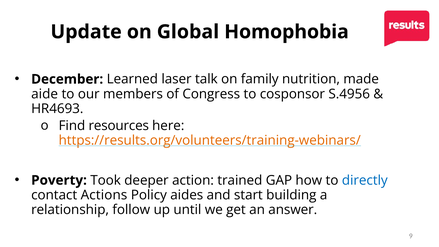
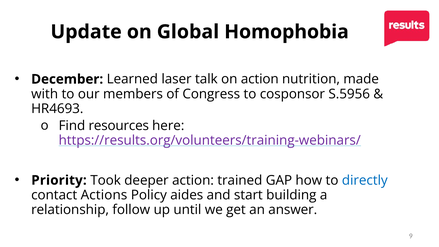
on family: family -> action (260, 79)
aide: aide -> with (45, 94)
S.4956: S.4956 -> S.5956 (349, 94)
https://results.org/volunteers/training-webinars/ colour: orange -> purple (210, 140)
Poverty: Poverty -> Priority (59, 180)
